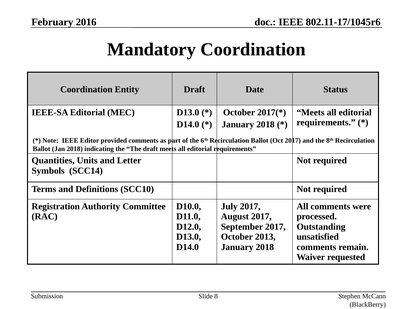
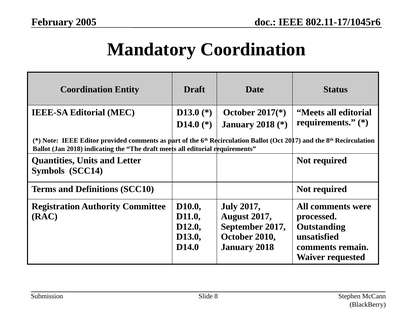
2016: 2016 -> 2005 (86, 22)
2013: 2013 -> 2010 (265, 237)
